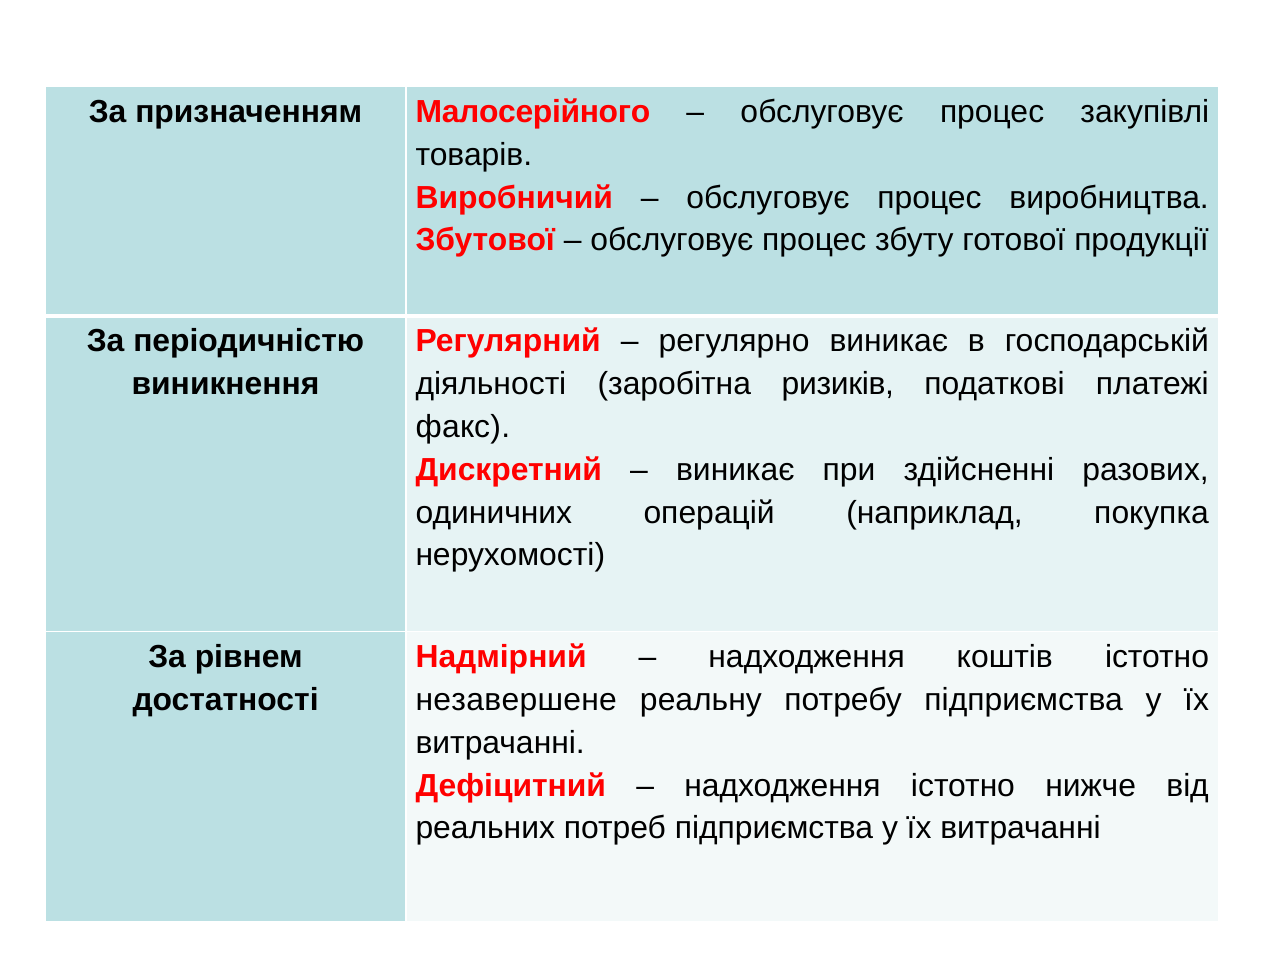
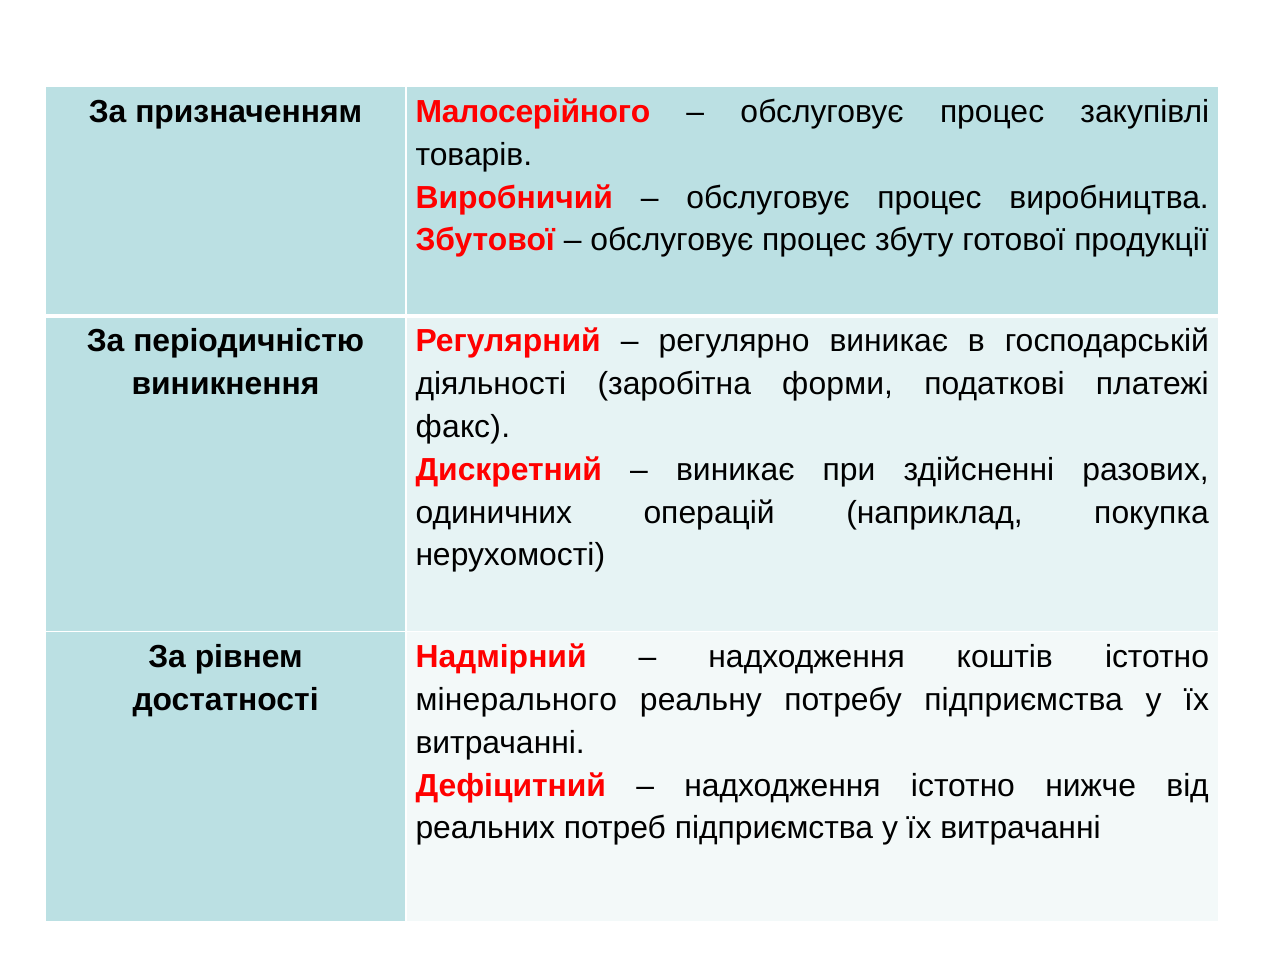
ризиків: ризиків -> форми (838, 384)
незавершене: незавершене -> мінерального (516, 700)
